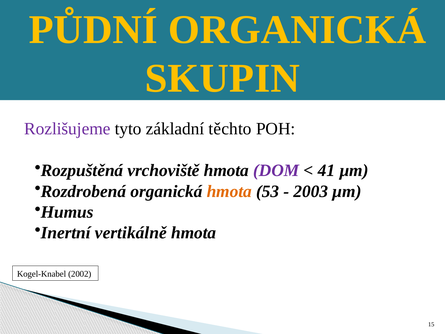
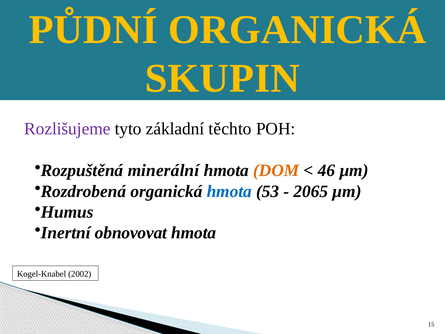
vrchoviště: vrchoviště -> minerální (163, 170)
DOM colour: purple -> orange (276, 170)
41: 41 -> 46 (326, 170)
hmota colour: orange -> blue (229, 191)
2003: 2003 -> 2065 (311, 191)
vertikálně: vertikálně -> obnovovat (131, 233)
